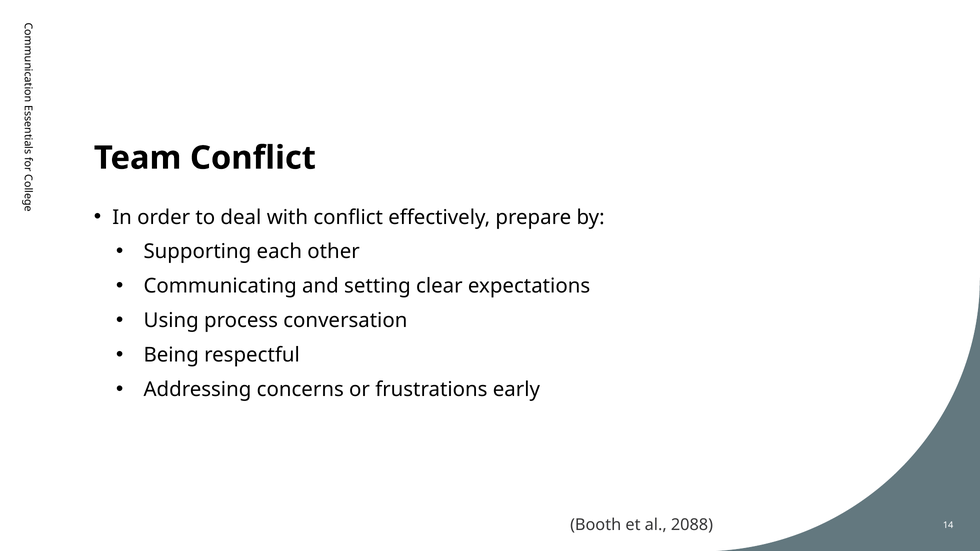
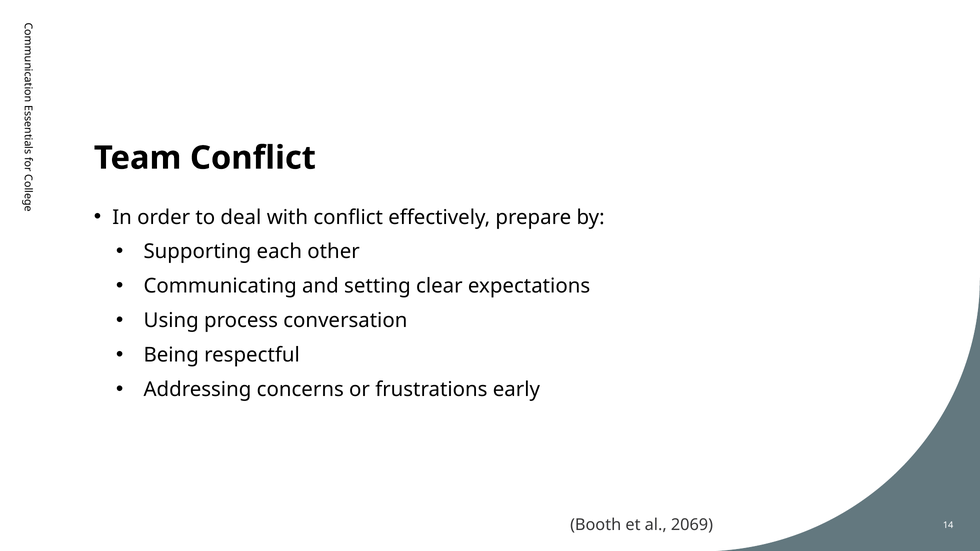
2088: 2088 -> 2069 (692, 525)
